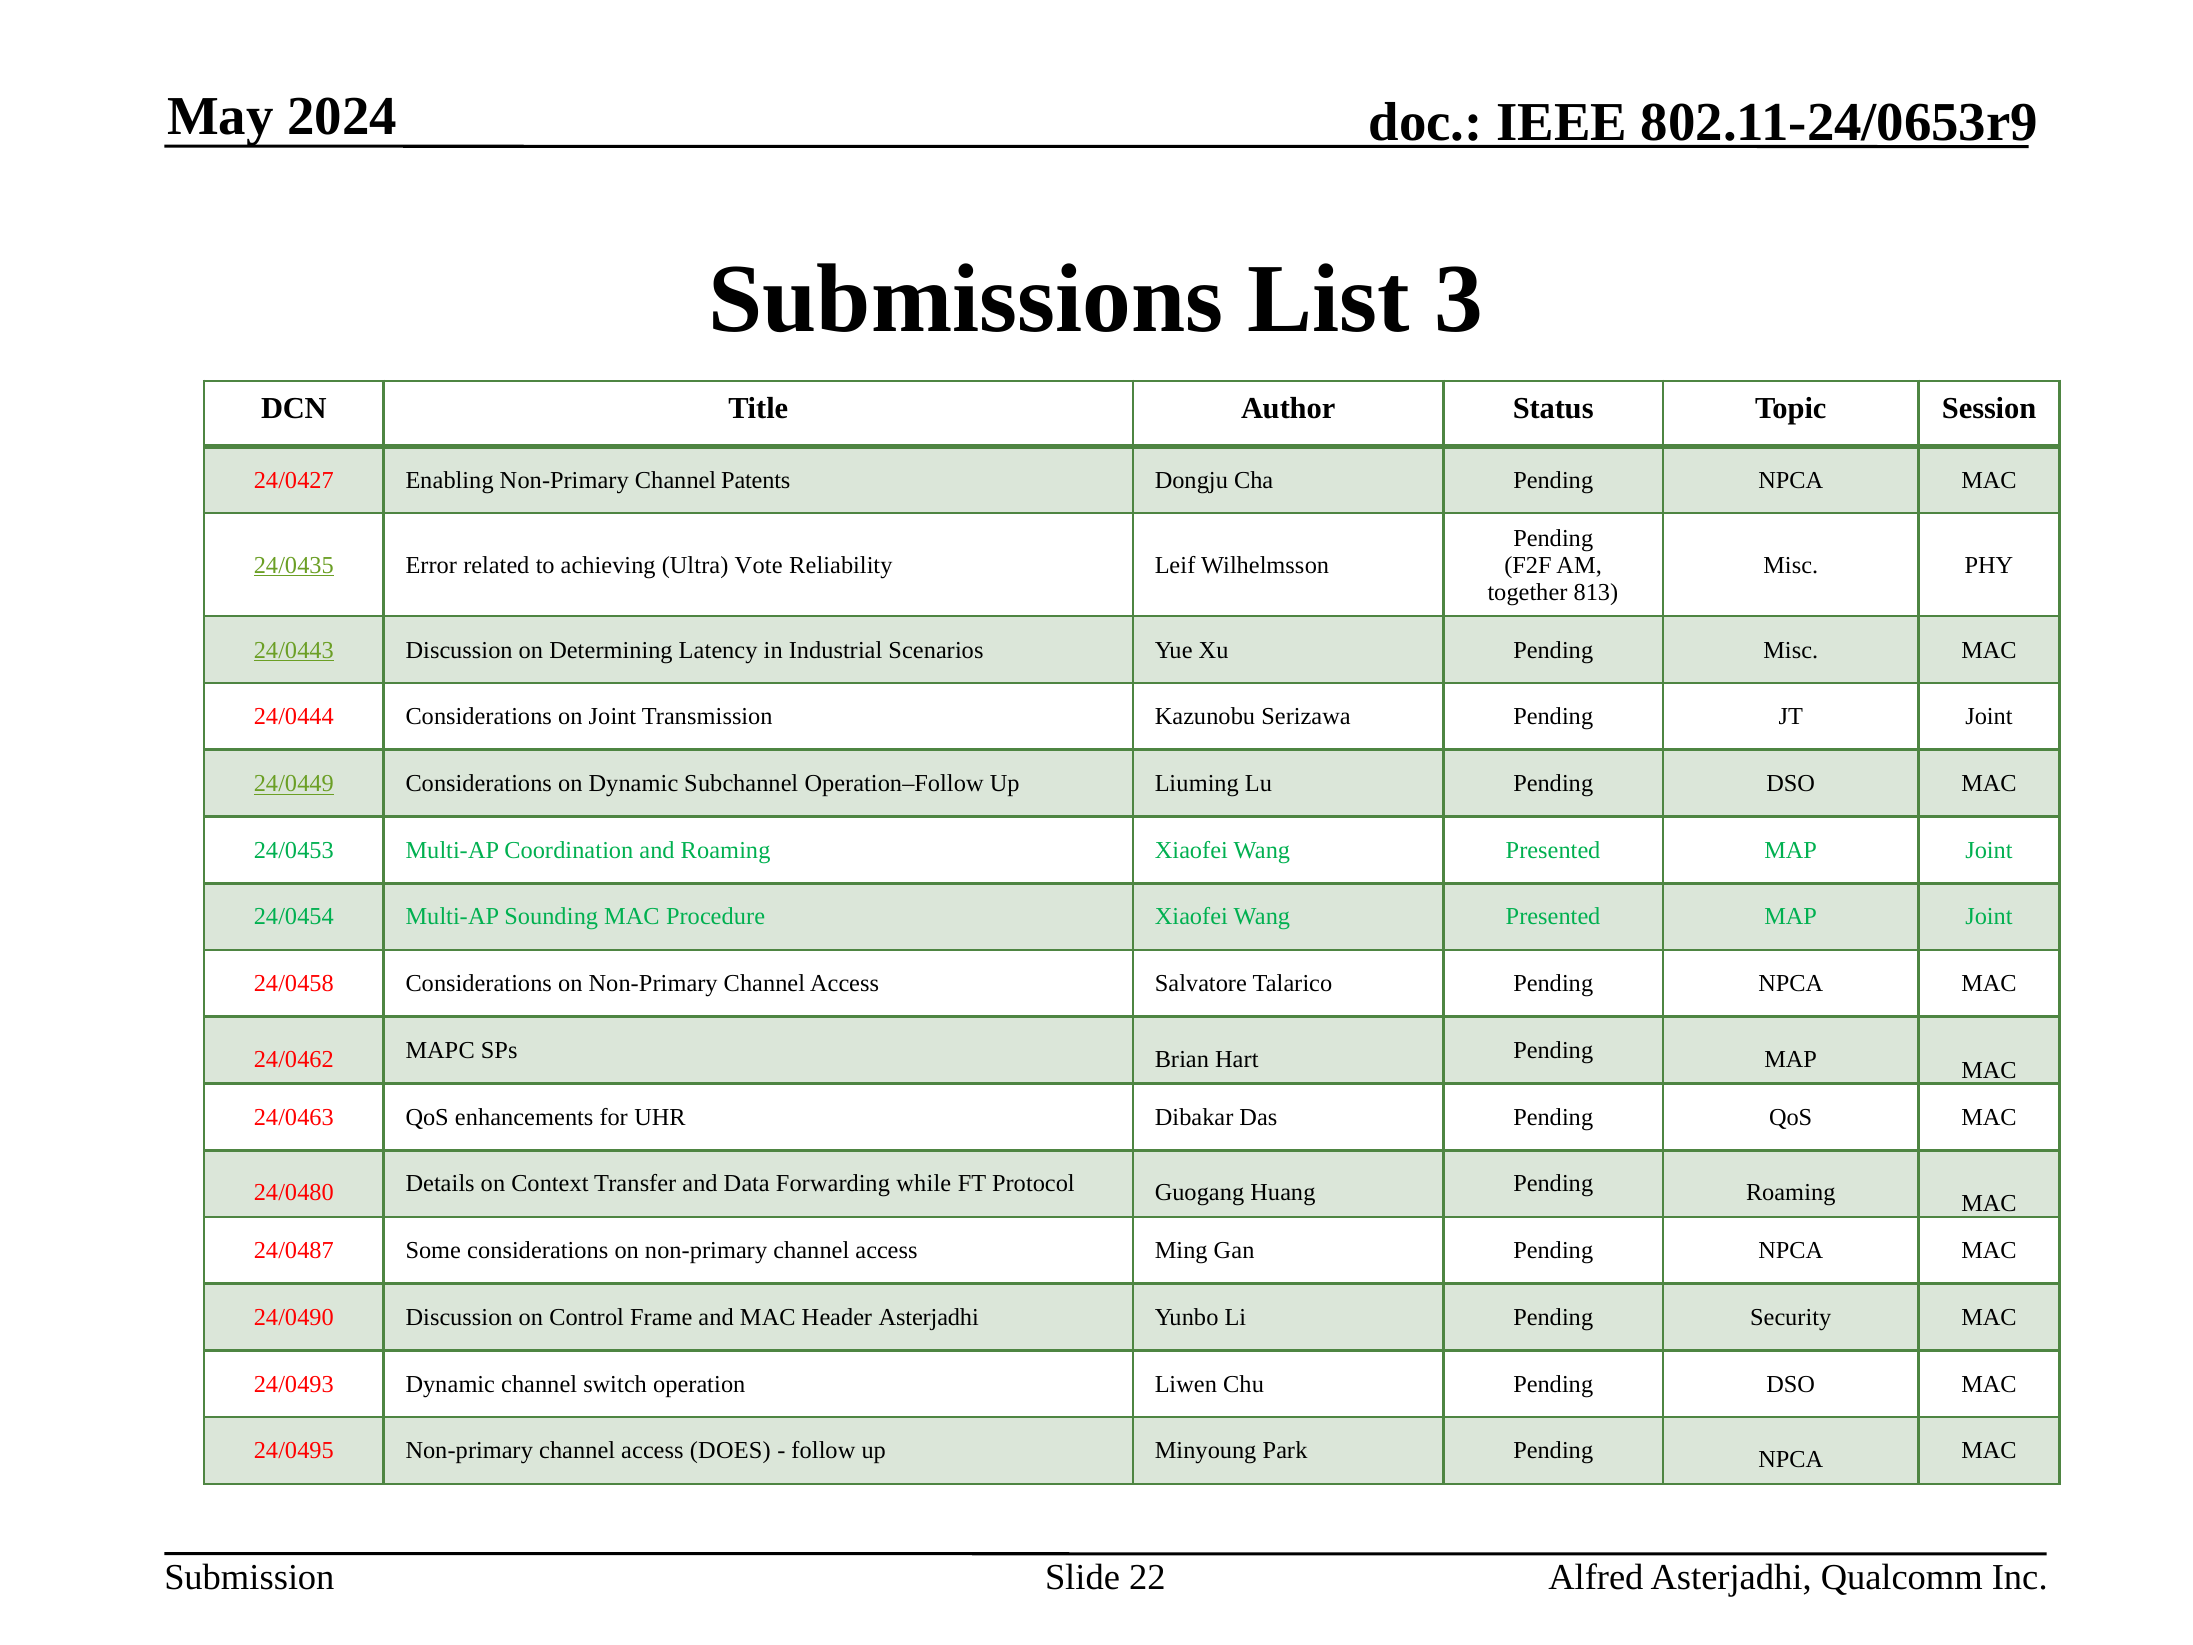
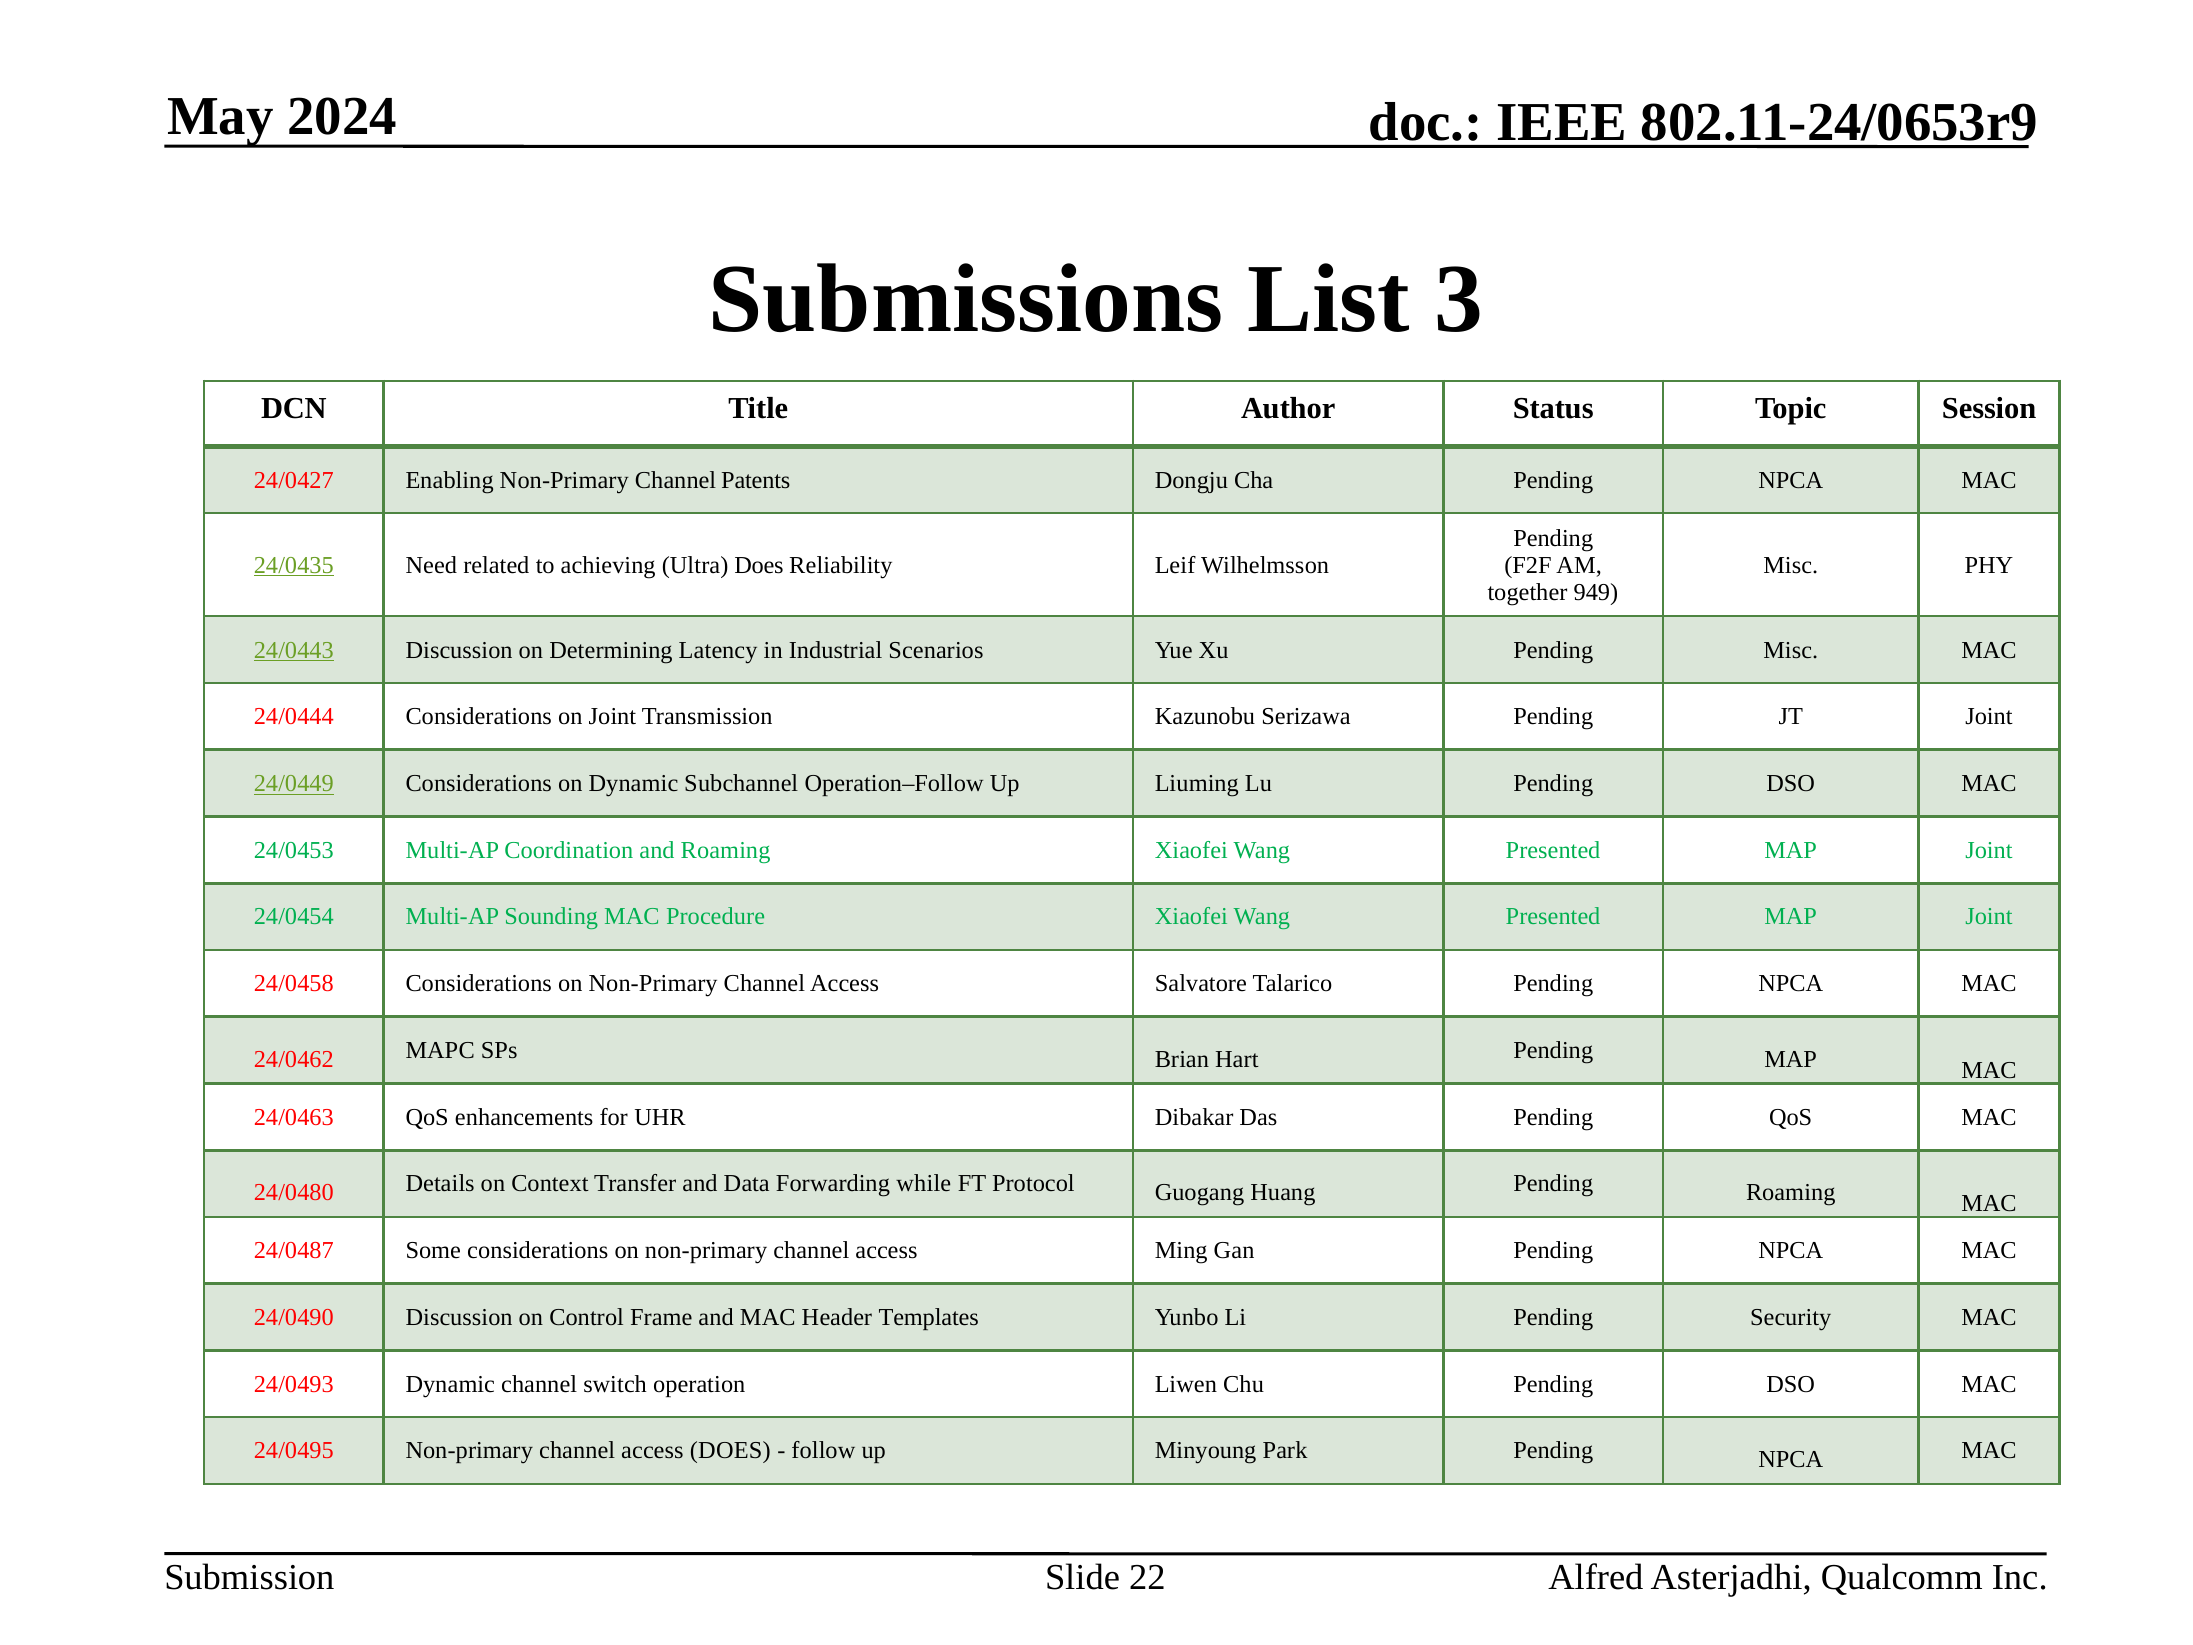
Error: Error -> Need (431, 565)
Ultra Vote: Vote -> Does (759, 565)
813: 813 -> 949 (1596, 592)
Header Asterjadhi: Asterjadhi -> Templates (929, 1317)
